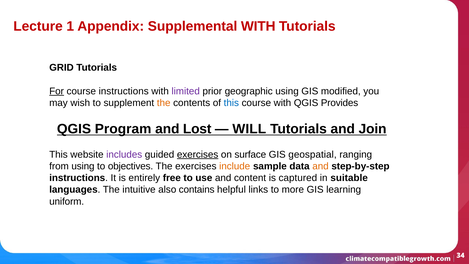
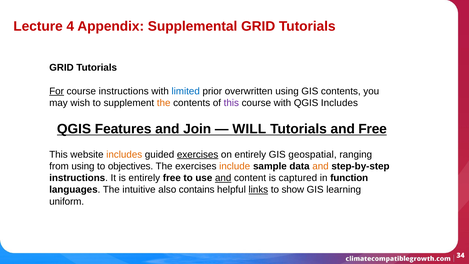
1: 1 -> 4 (70, 26)
Supplemental WITH: WITH -> GRID (258, 26)
limited colour: purple -> blue (186, 91)
geographic: geographic -> overwritten (249, 91)
GIS modified: modified -> contents (341, 91)
this colour: blue -> purple (231, 103)
QGIS Provides: Provides -> Includes (339, 103)
Program: Program -> Features (123, 129)
Lost: Lost -> Join (197, 129)
and Join: Join -> Free (373, 129)
includes colour: purple -> orange (124, 154)
on surface: surface -> entirely (250, 154)
and underline: none -> present (223, 178)
suitable: suitable -> function (349, 178)
links underline: none -> present (258, 190)
more: more -> show (293, 190)
